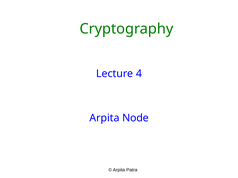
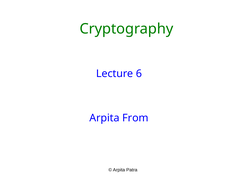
4: 4 -> 6 (139, 74)
Node: Node -> From (135, 118)
